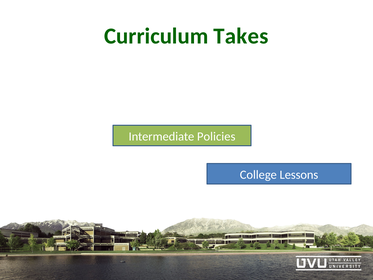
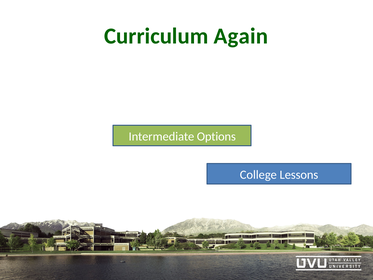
Takes: Takes -> Again (241, 36)
Policies: Policies -> Options (216, 136)
